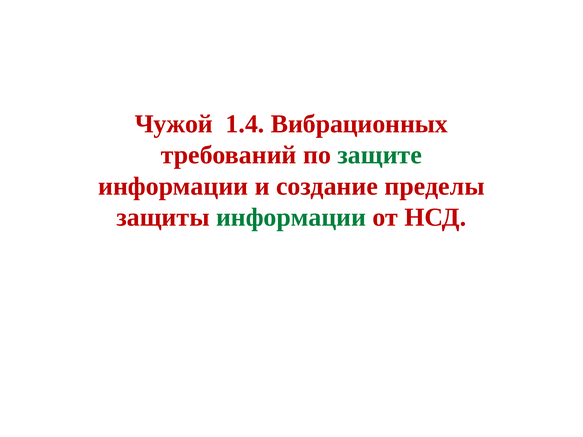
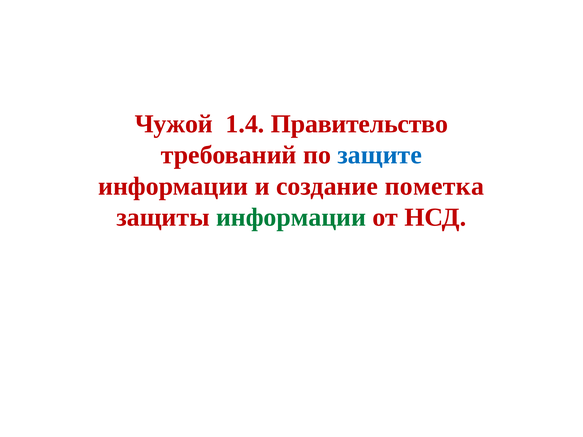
Вибрационных: Вибрационных -> Правительство (360, 124)
защите colour: green -> blue (380, 155)
пределы: пределы -> пометка (434, 186)
